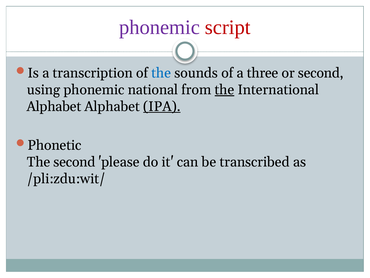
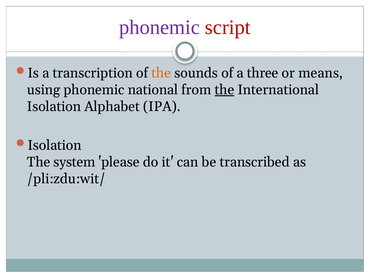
the colour: blue -> orange (161, 73)
or second: second -> means (321, 73)
Alphabet: Alphabet -> Isolation (54, 106)
IPA underline: present -> none (162, 106)
Phonetic: Phonetic -> Isolation (55, 145)
The second: second -> system (74, 162)
